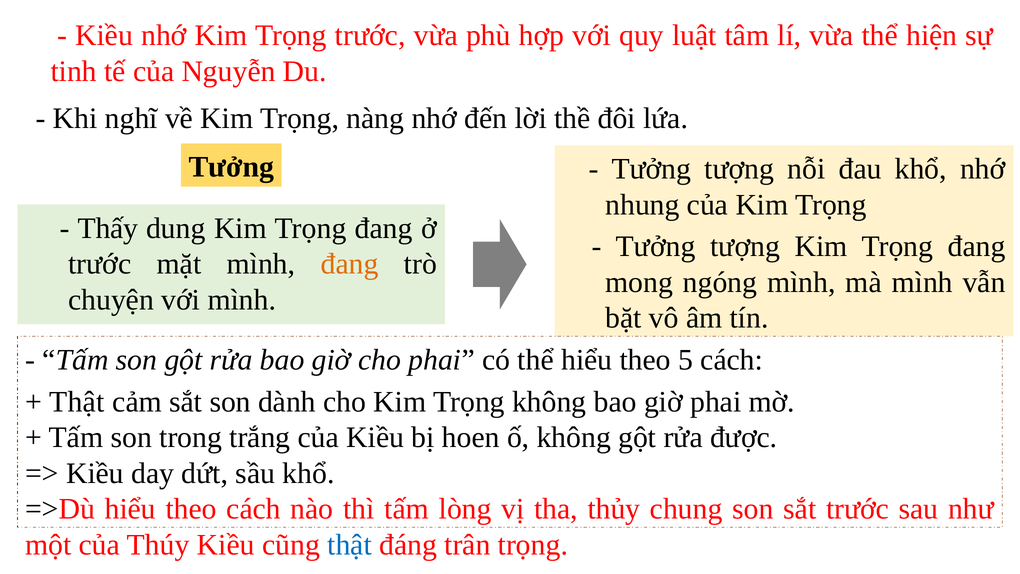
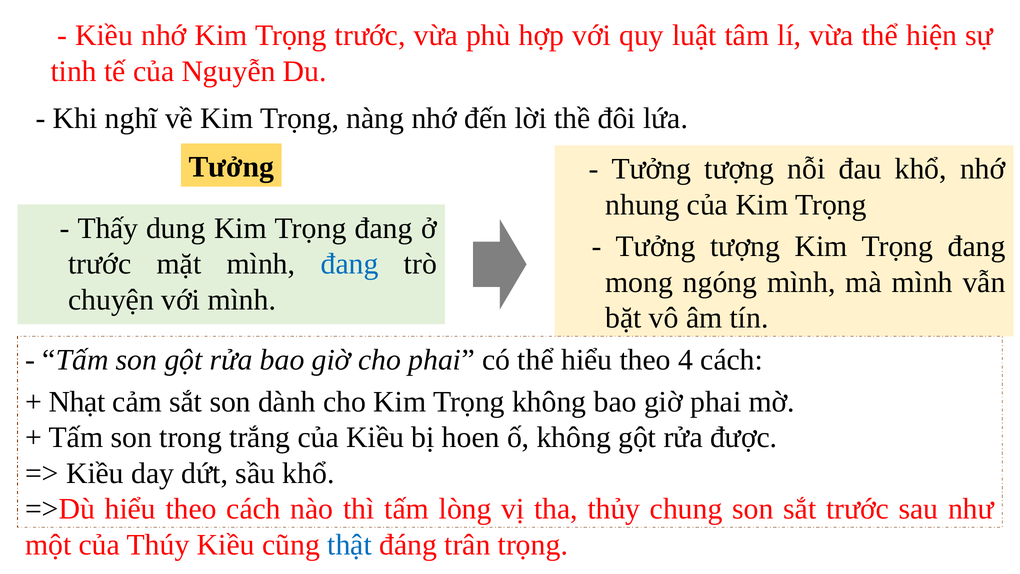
đang colour: orange -> blue (350, 264)
5: 5 -> 4 (686, 360)
Thật: Thật -> Nhạt (77, 402)
